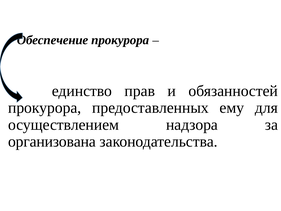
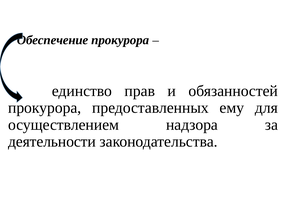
организована: организована -> деятельности (52, 141)
